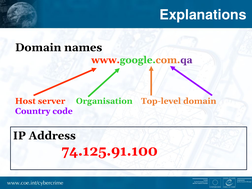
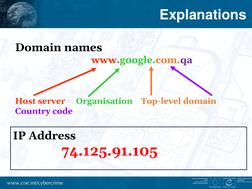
74.125.91.100: 74.125.91.100 -> 74.125.91.105 (109, 151)
